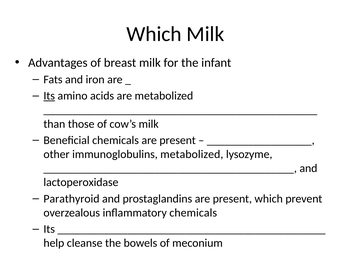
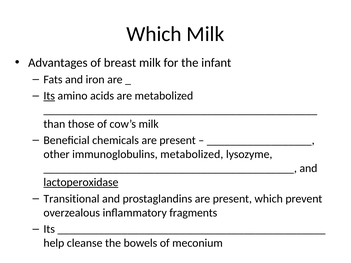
lactoperoxidase underline: none -> present (81, 183)
Parathyroid: Parathyroid -> Transitional (71, 199)
inflammatory chemicals: chemicals -> fragments (193, 213)
